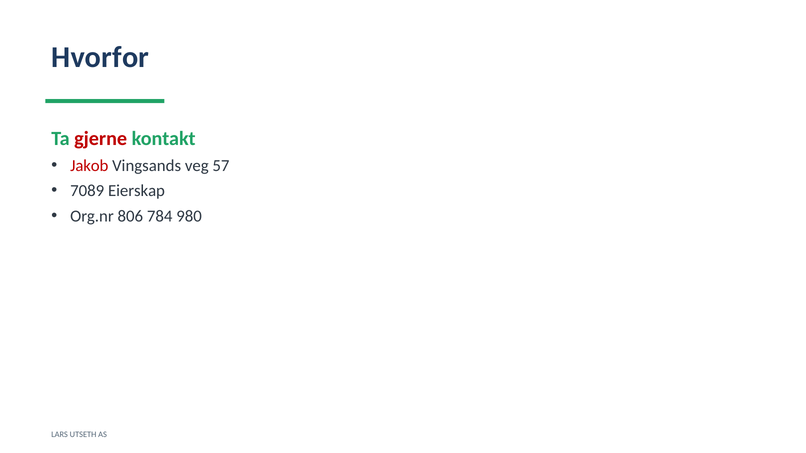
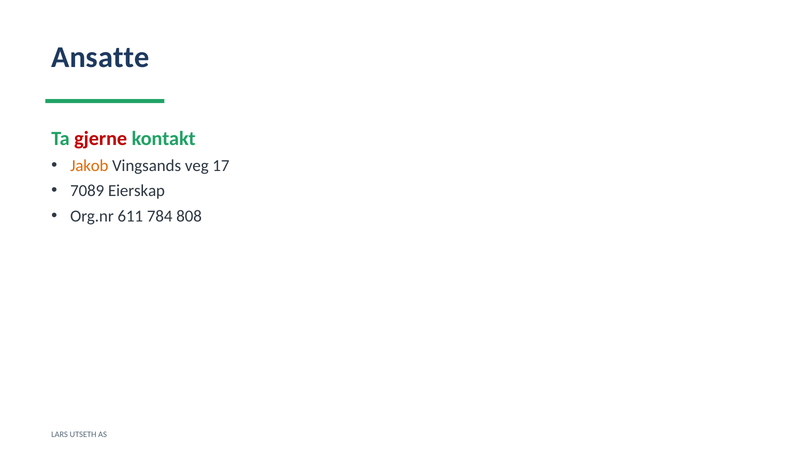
Hvorfor: Hvorfor -> Ansatte (100, 58)
Jakob colour: red -> orange (89, 166)
57: 57 -> 17 (221, 166)
806: 806 -> 611 (130, 216)
980: 980 -> 808 (189, 216)
